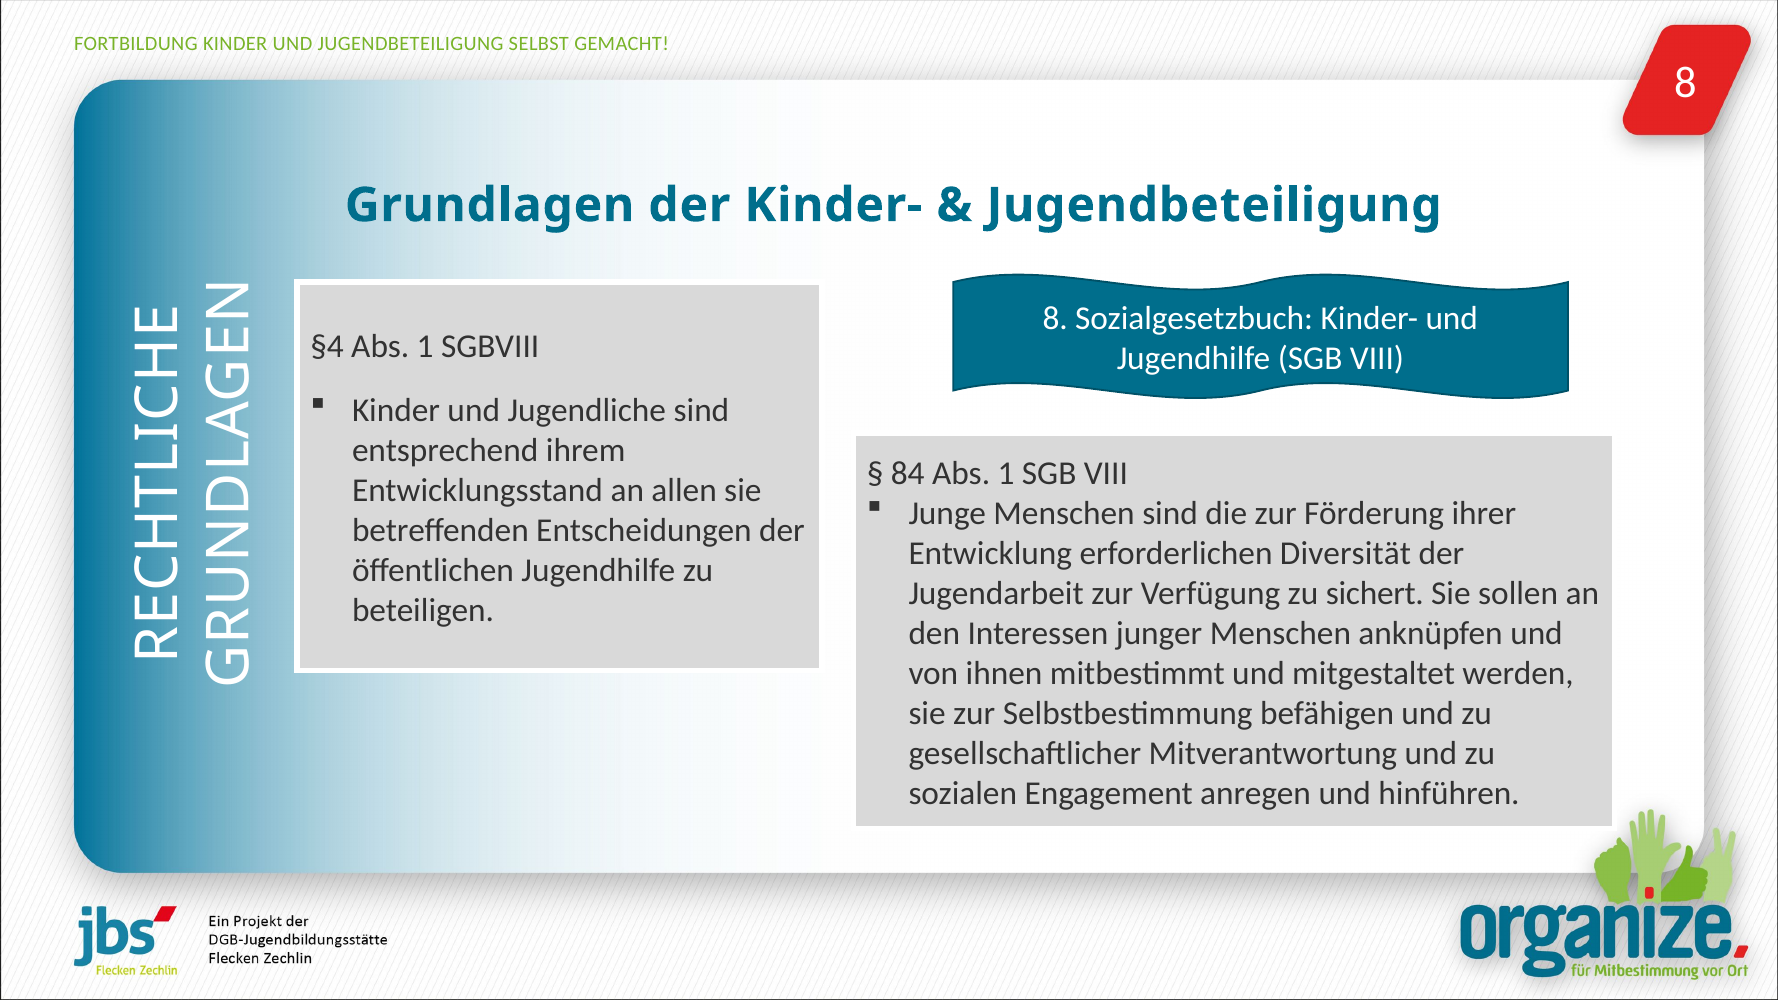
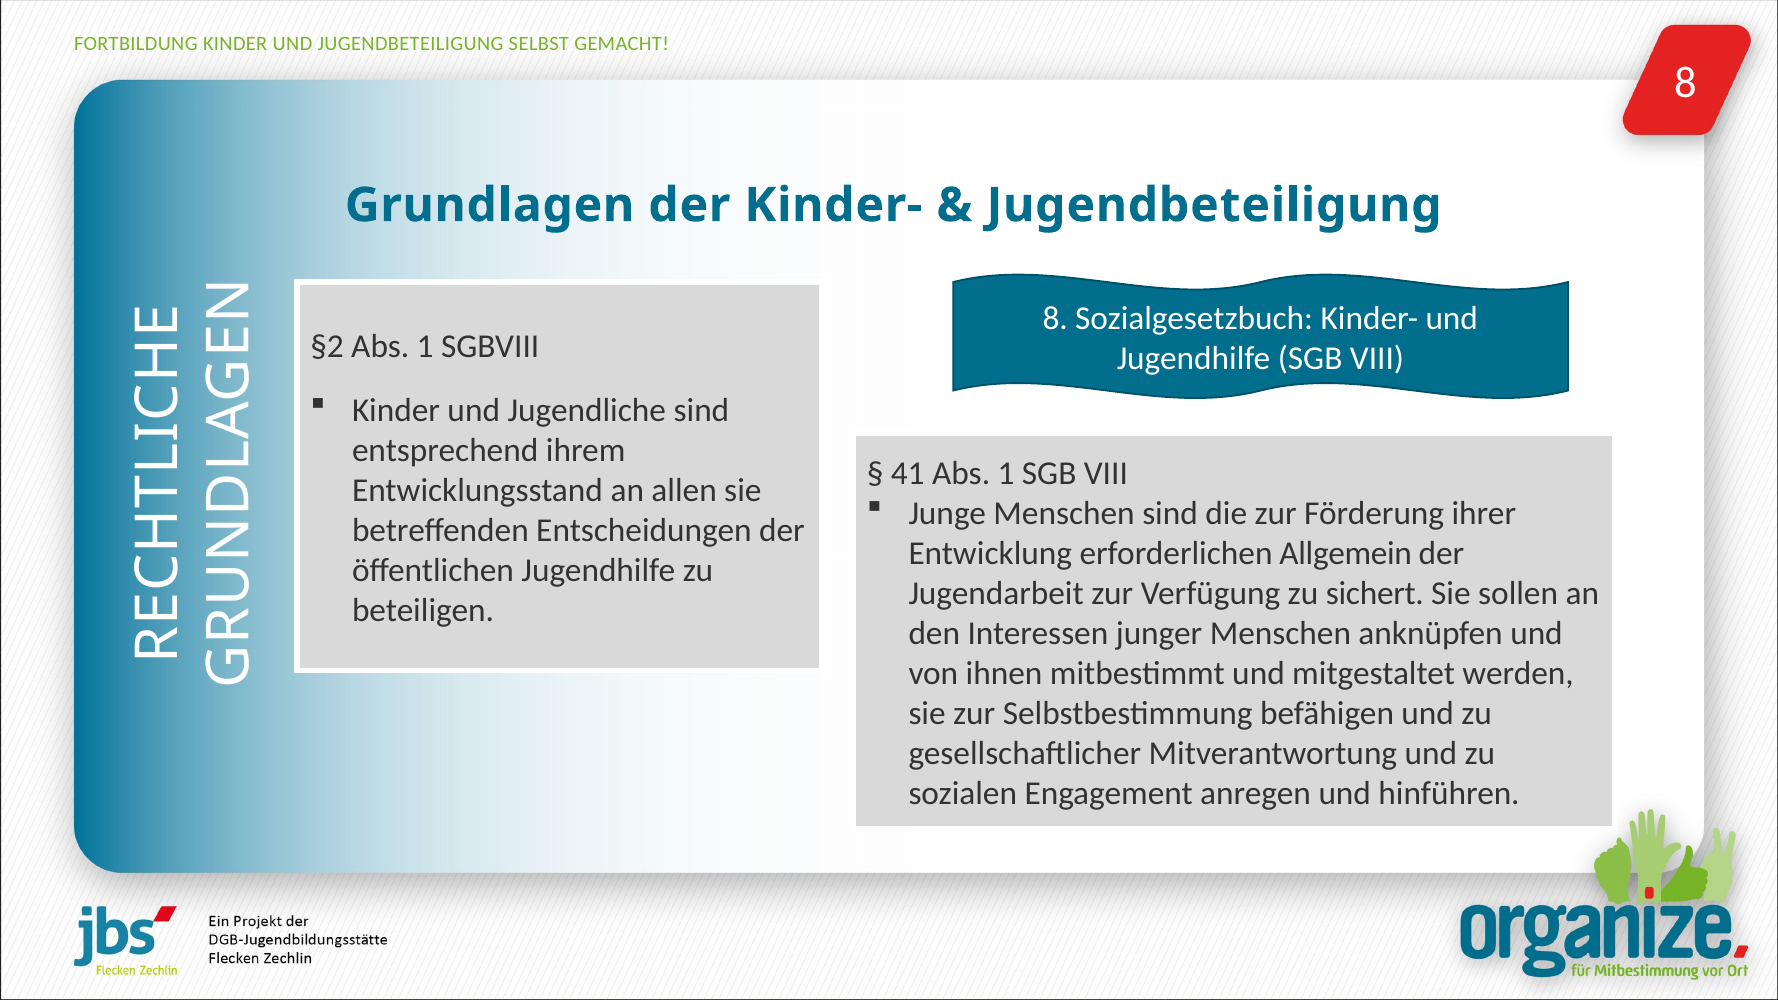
§4: §4 -> §2 (327, 347)
84: 84 -> 41 (908, 473)
Diversität: Diversität -> Allgemein (1346, 553)
